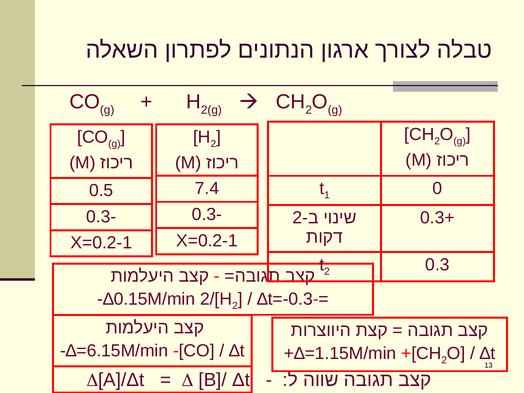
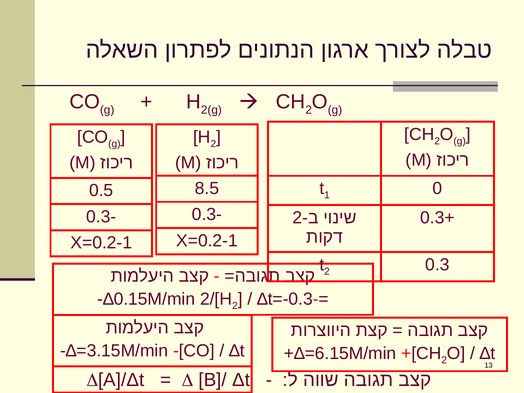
7.4: 7.4 -> 8.5 (207, 188)
6.15M/min: 6.15M/min -> 3.15M/min (127, 351)
1.15M/min: 1.15M/min -> 6.15M/min (356, 353)
